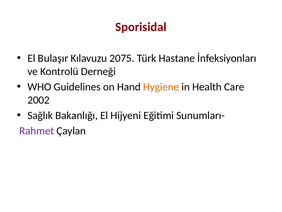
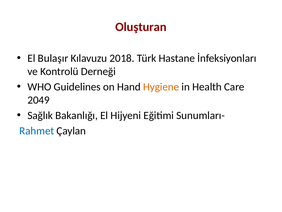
Sporisidal: Sporisidal -> Oluşturan (141, 27)
2075: 2075 -> 2018 (122, 58)
2002: 2002 -> 2049 (39, 100)
Rahmet colour: purple -> blue (37, 131)
